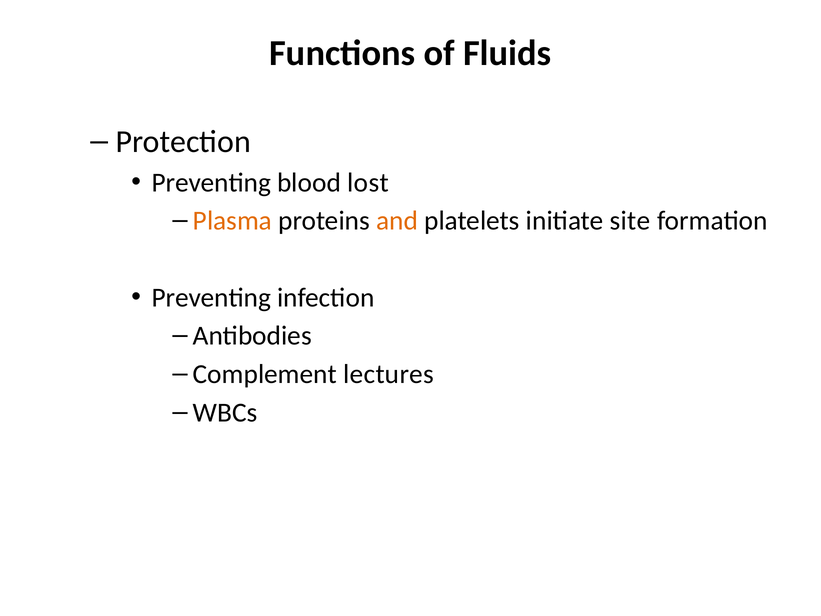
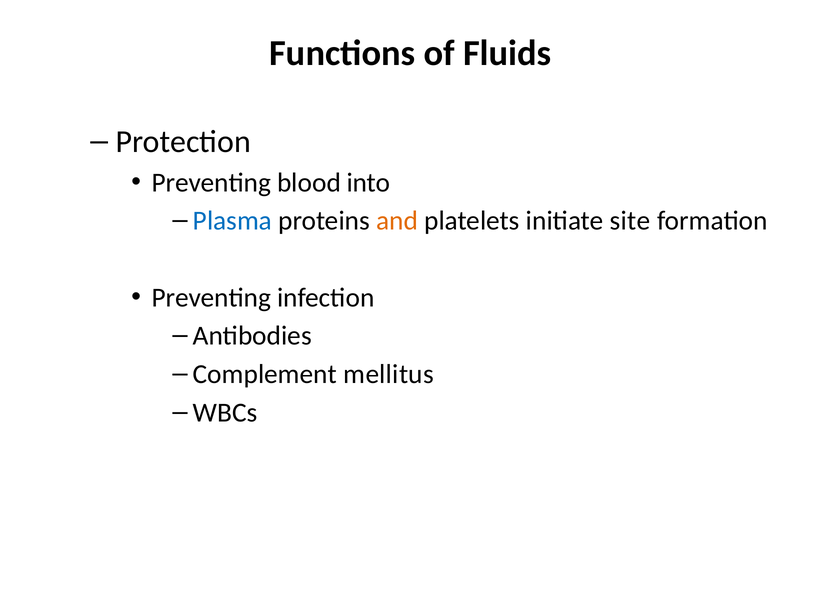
lost: lost -> into (368, 183)
Plasma colour: orange -> blue (233, 221)
lectures: lectures -> mellitus (389, 374)
